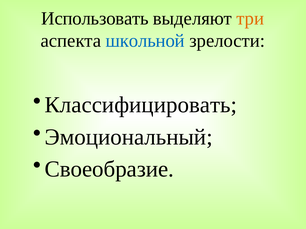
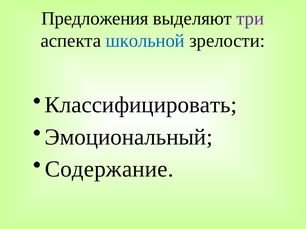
Использовать: Использовать -> Предложения (95, 18)
три colour: orange -> purple (250, 18)
Своеобразие: Своеобразие -> Содержание (109, 169)
